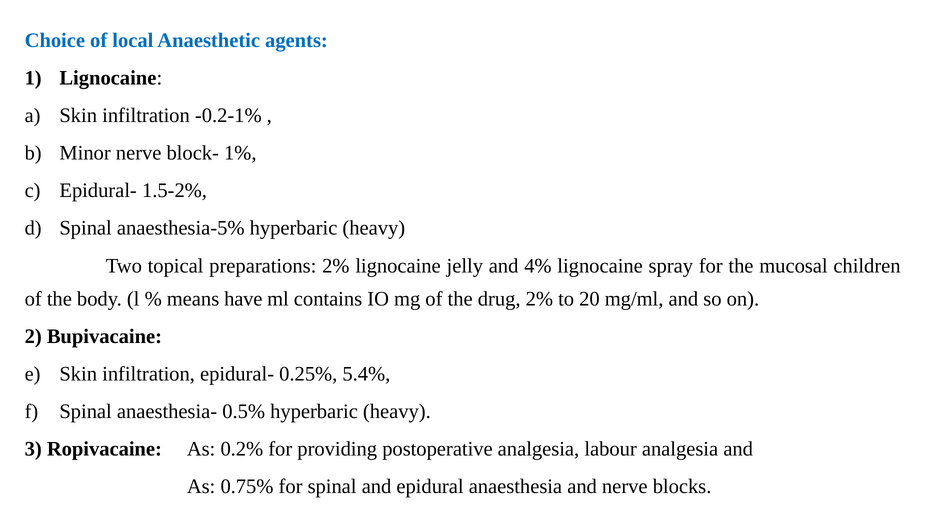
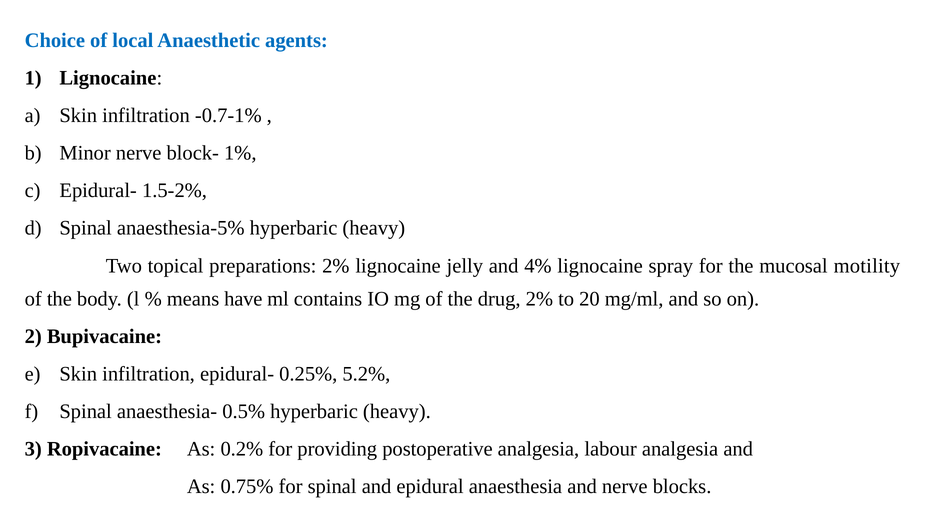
-0.2-1%: -0.2-1% -> -0.7-1% (228, 116)
children: children -> motility (867, 265)
5.4%: 5.4% -> 5.2% (366, 374)
